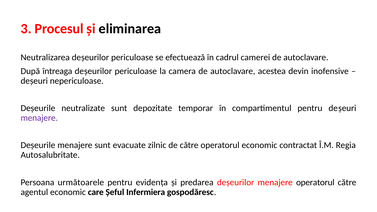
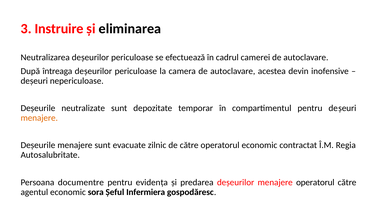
Procesul: Procesul -> Instruire (59, 29)
menajere colour: purple -> orange (39, 118)
următoarele: următoarele -> documentre (81, 182)
care: care -> sora (96, 192)
